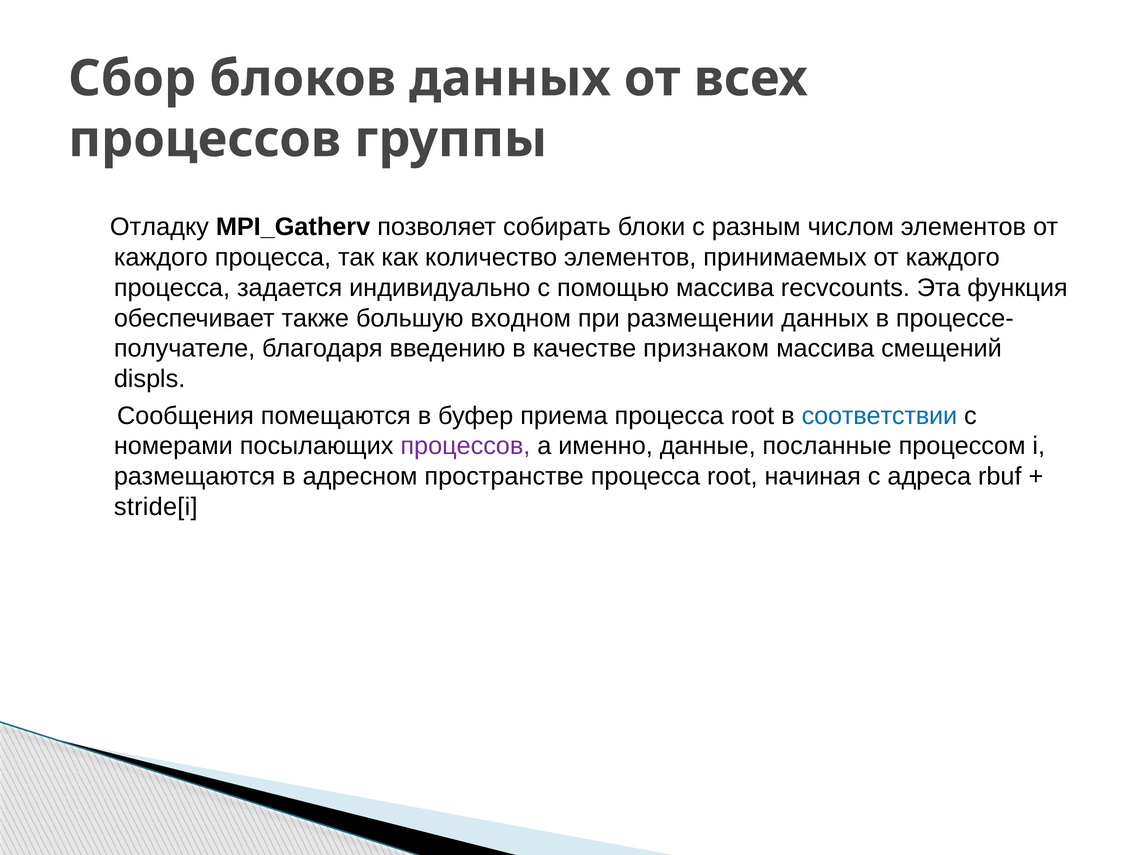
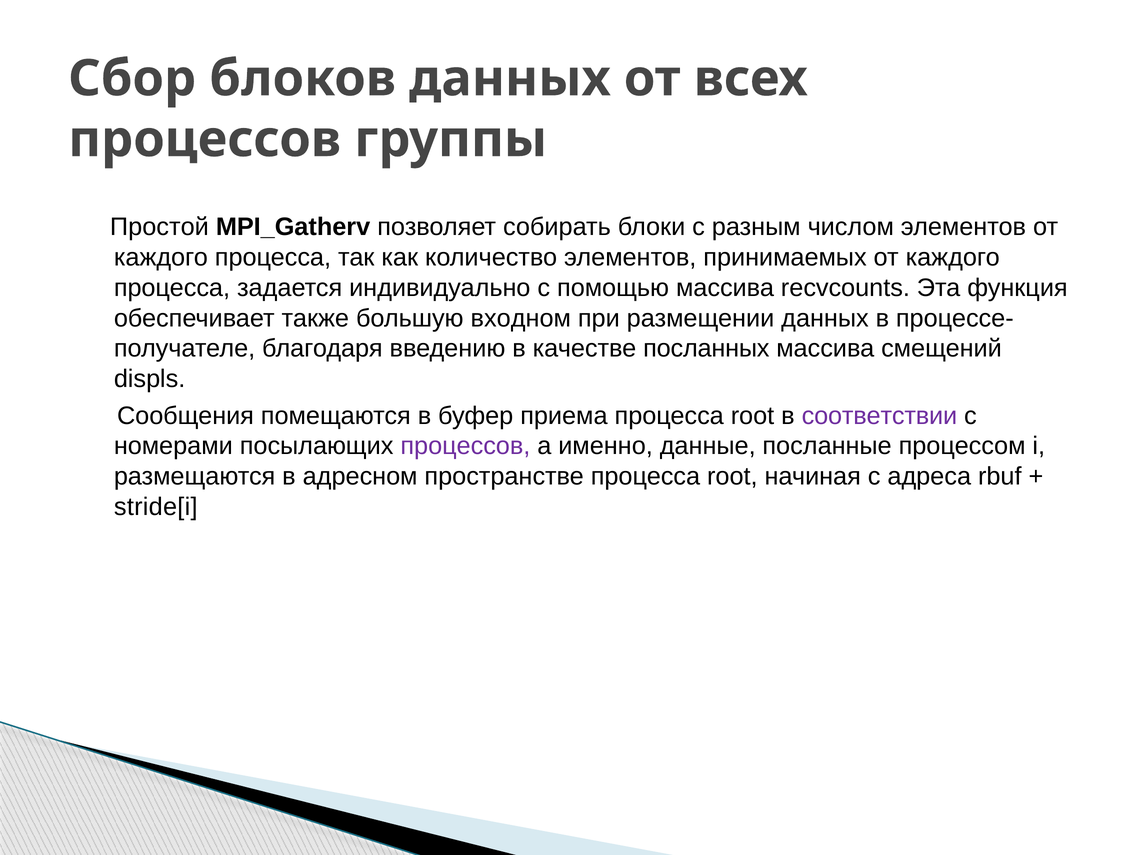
Отладку: Отладку -> Простой (159, 227)
признаком: признаком -> посланных (706, 349)
соответствии colour: blue -> purple (879, 416)
